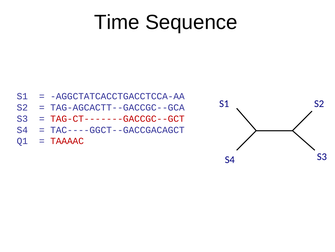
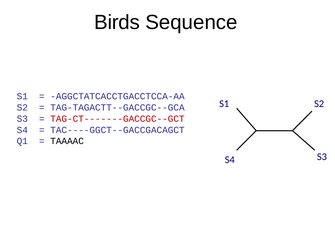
Time: Time -> Birds (117, 22)
TAG-AGCACTT--GACCGC--GCA: TAG-AGCACTT--GACCGC--GCA -> TAG-TAGACTT--GACCGC--GCA (117, 107)
TAAAAC colour: red -> black (67, 141)
